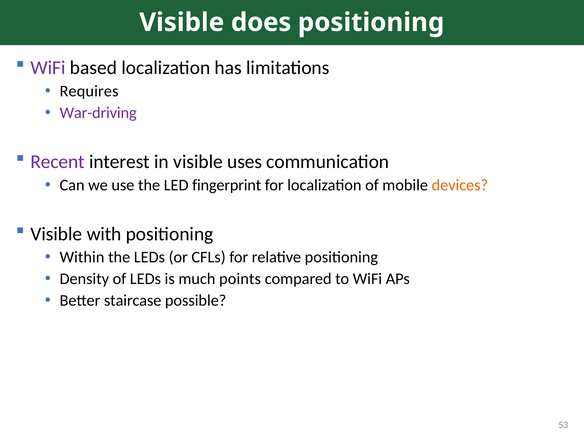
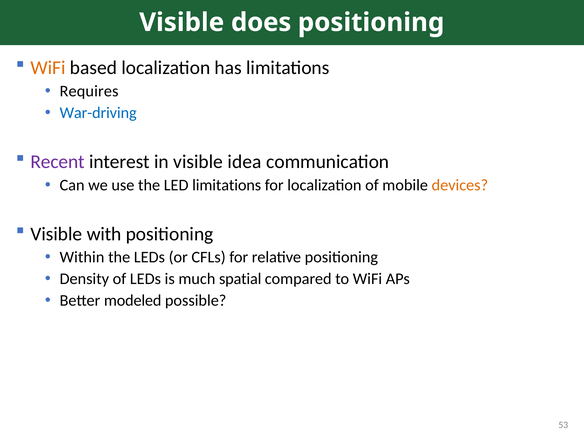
WiFi colour: purple -> orange (48, 68)
War-driving colour: purple -> blue (98, 113)
uses: uses -> idea (245, 162)
LED fingerprint: fingerprint -> limitations (227, 185)
points: points -> spatial (240, 279)
staircase: staircase -> modeled (133, 300)
